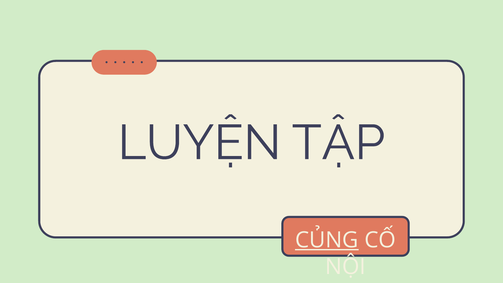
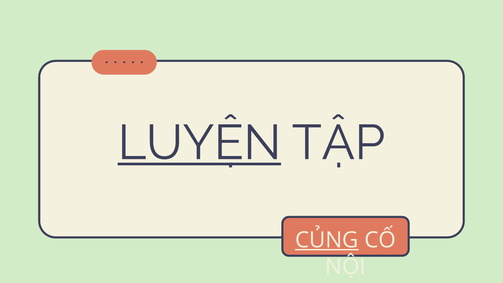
LUYỆN underline: none -> present (200, 143)
